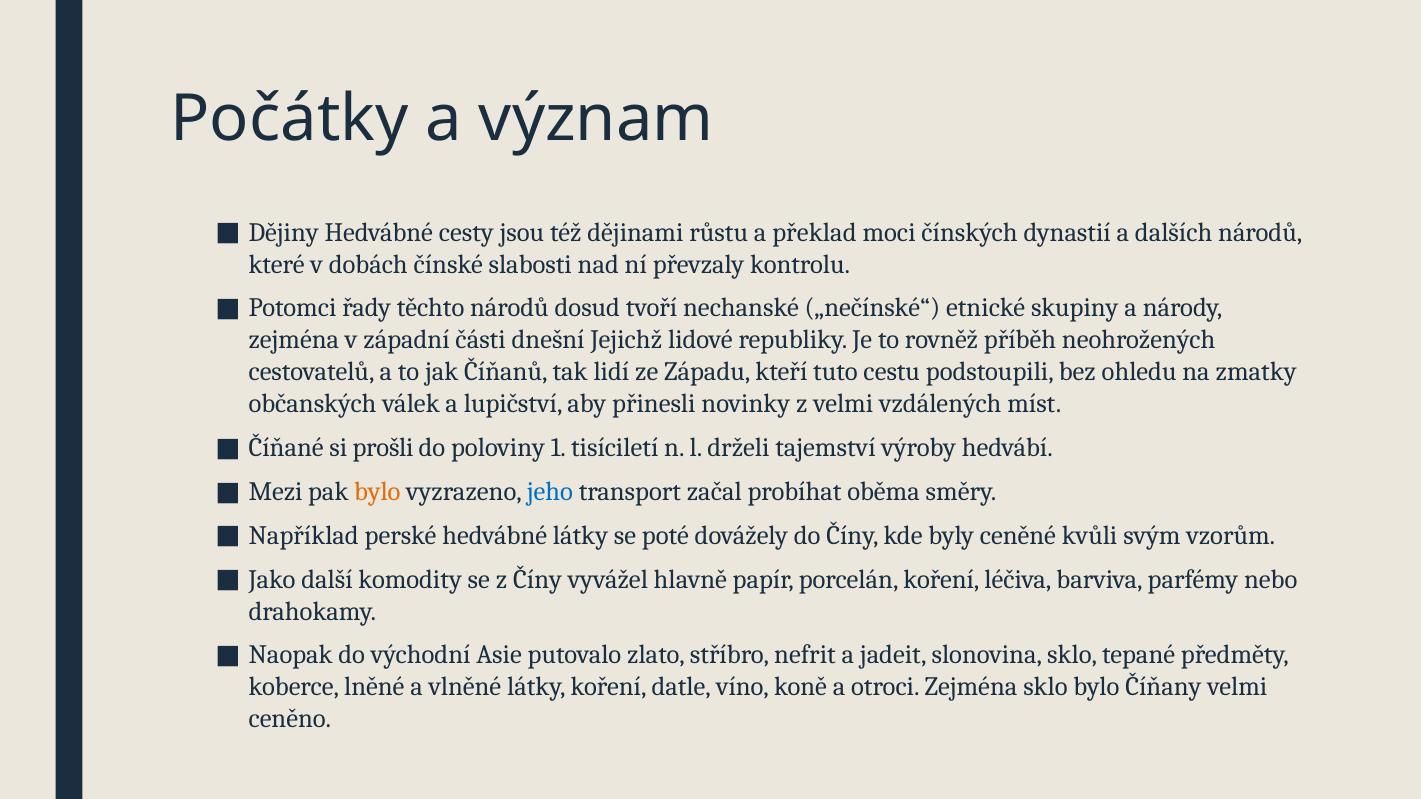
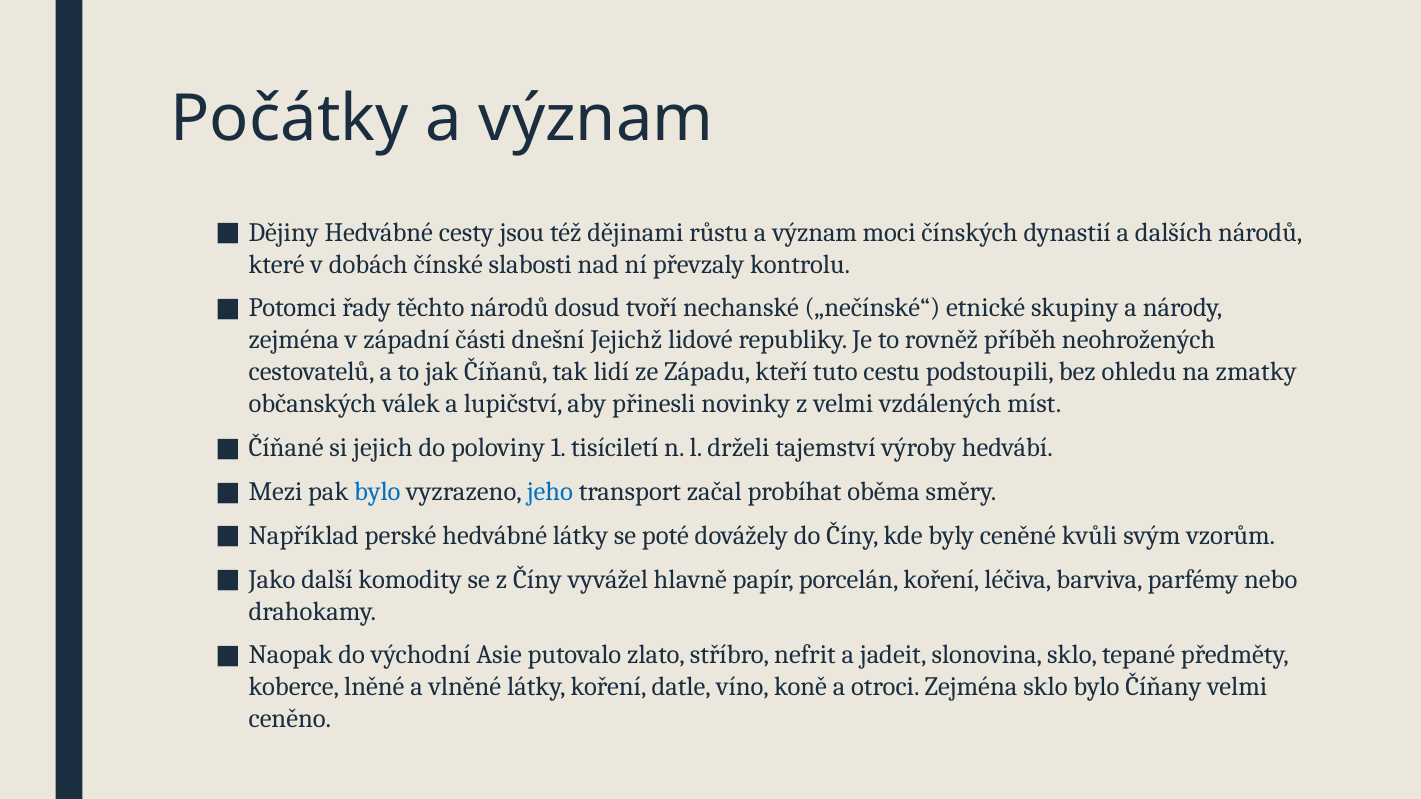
růstu a překlad: překlad -> význam (815, 232)
prošli: prošli -> jejich (383, 448)
bylo colour: orange -> blue (377, 492)
